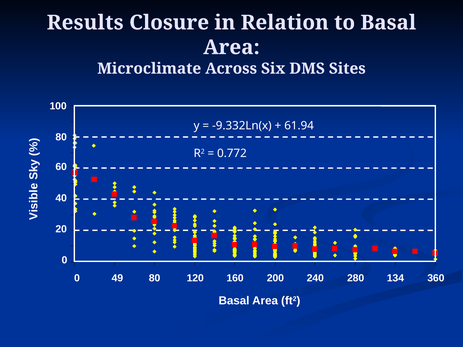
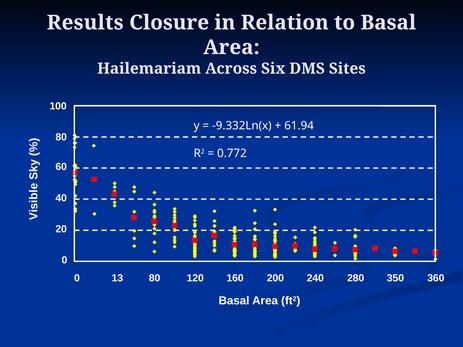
Microclimate: Microclimate -> Hailemariam (149, 69)
49: 49 -> 13 (117, 278)
134: 134 -> 350 (395, 278)
